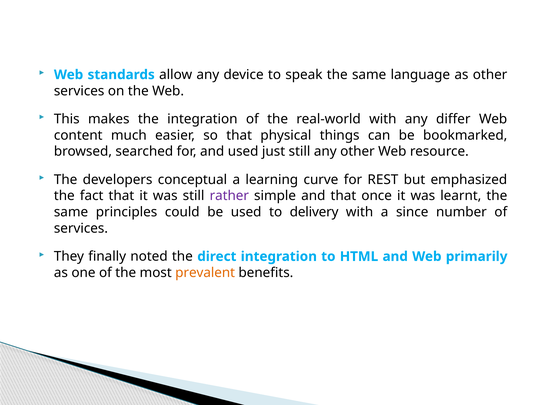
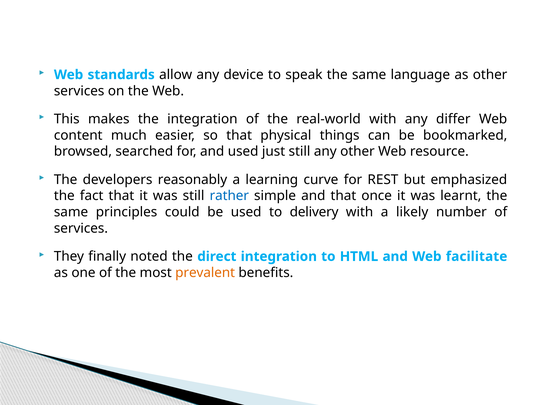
conceptual: conceptual -> reasonably (192, 180)
rather colour: purple -> blue (229, 196)
since: since -> likely (412, 212)
primarily: primarily -> facilitate (477, 256)
